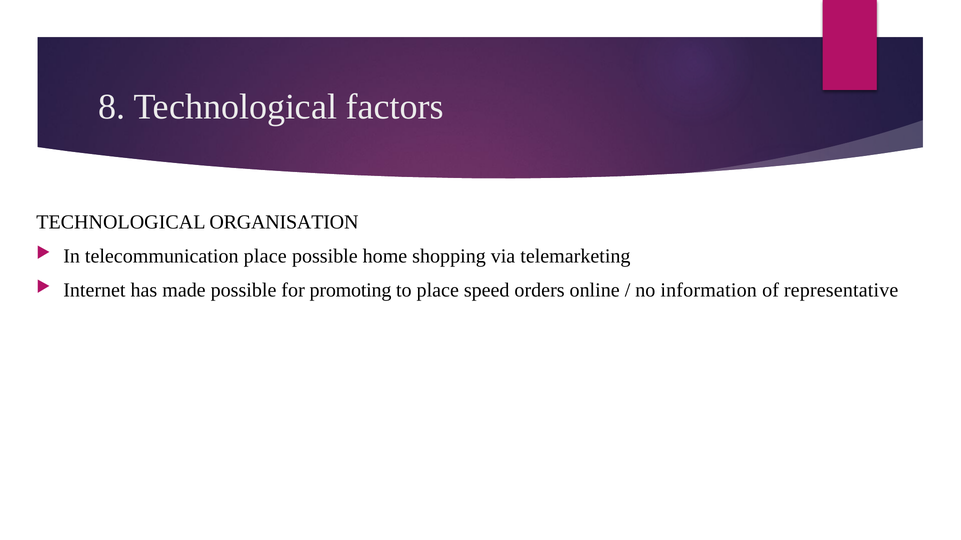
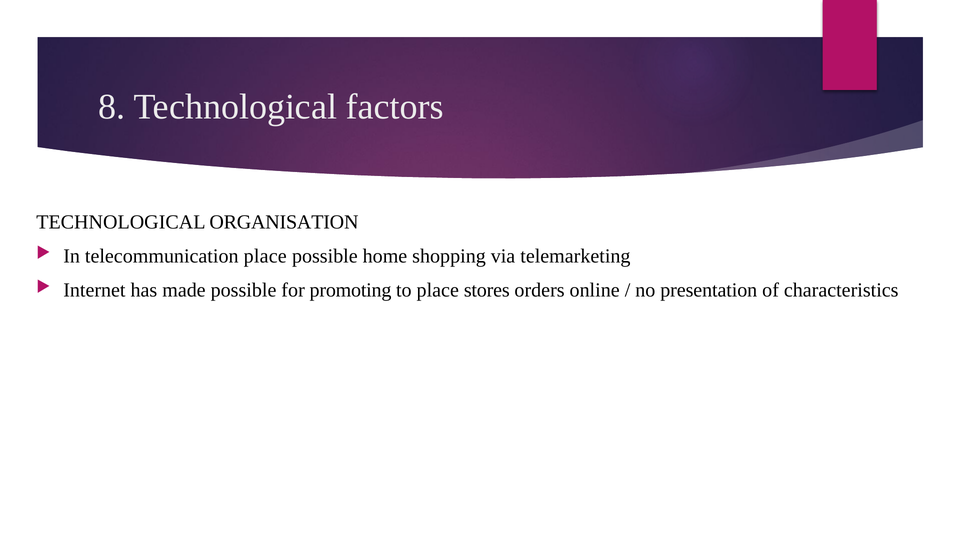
speed: speed -> stores (487, 290)
information: information -> presentation (709, 290)
representative: representative -> characteristics (841, 290)
